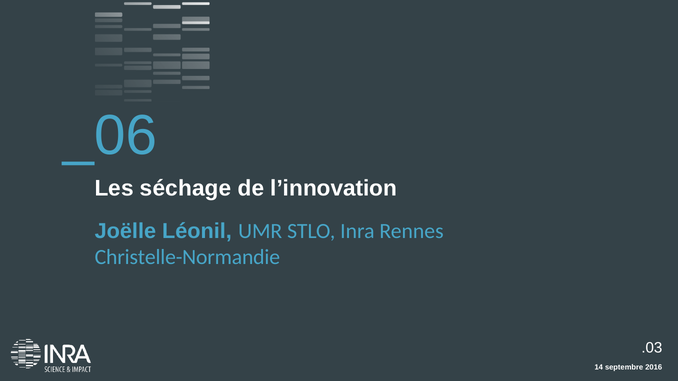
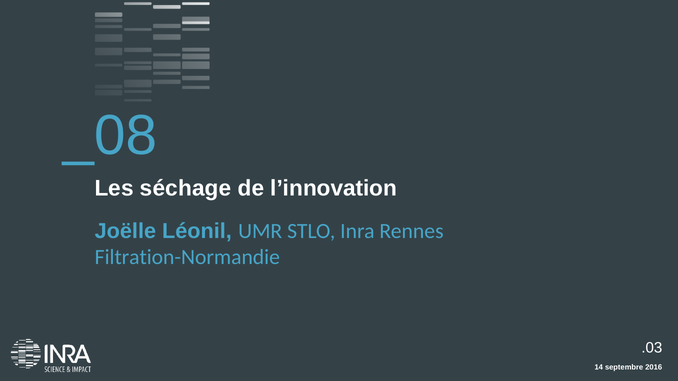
_06: _06 -> _08 (110, 136)
Christelle-Normandie: Christelle-Normandie -> Filtration-Normandie (187, 257)
